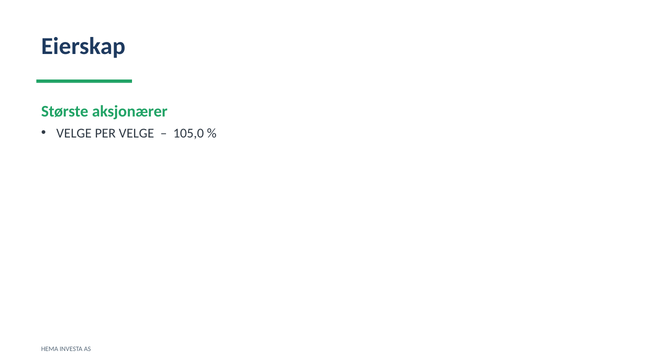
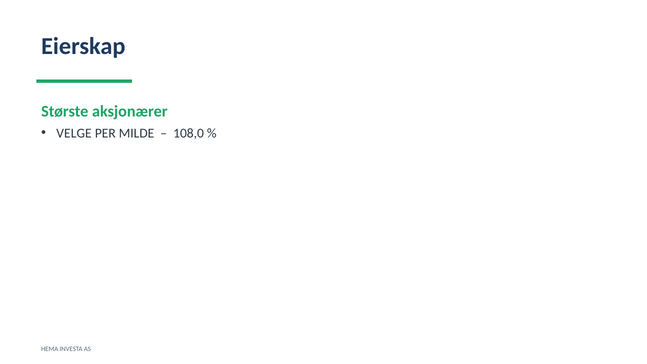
PER VELGE: VELGE -> MILDE (137, 133)
105,0: 105,0 -> 108,0 (189, 133)
